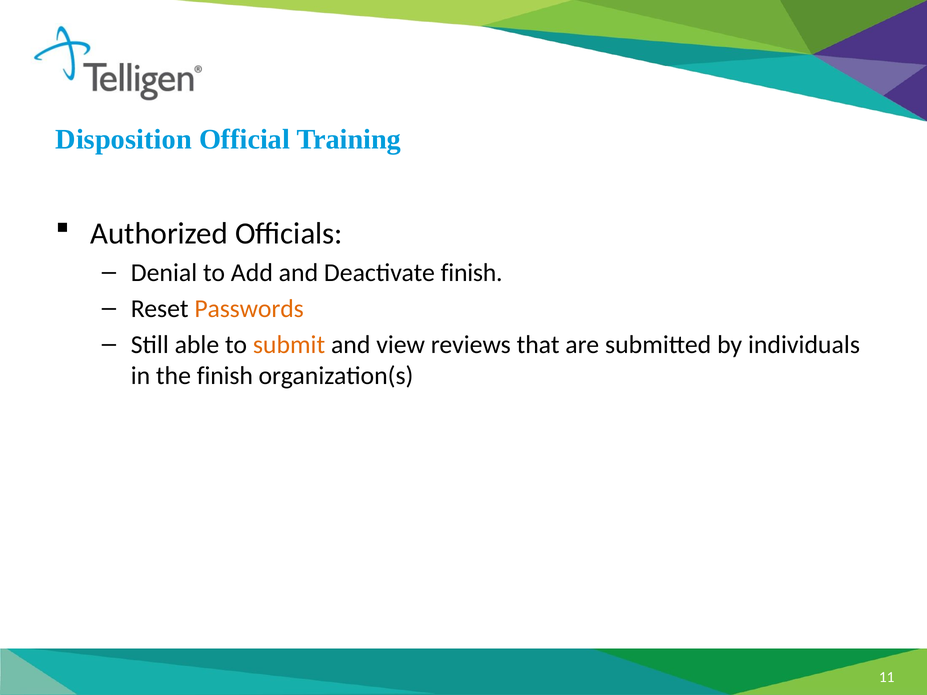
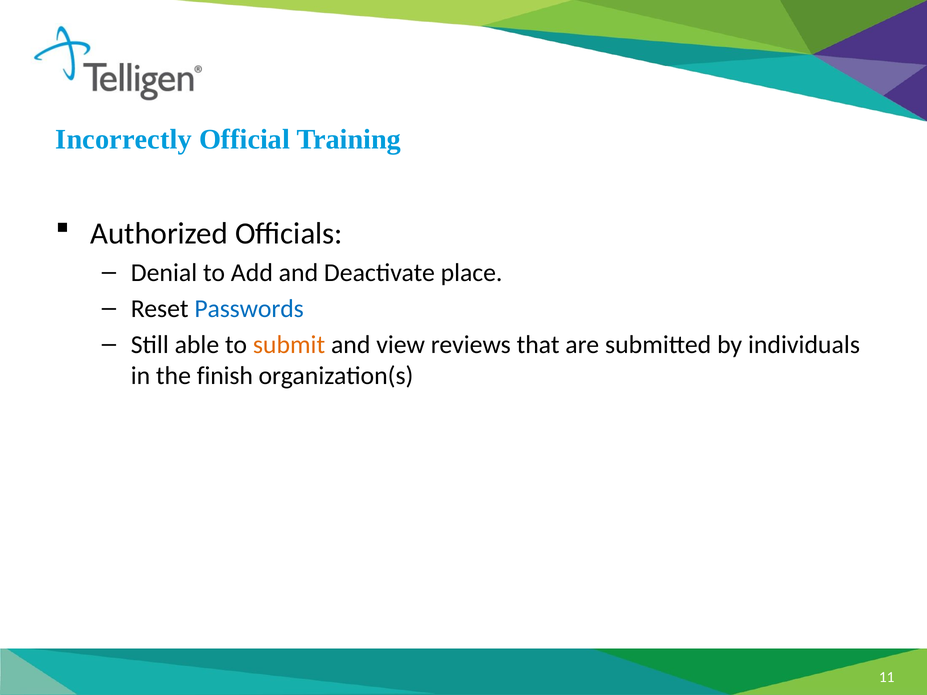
Disposition: Disposition -> Incorrectly (124, 139)
Deactivate finish: finish -> place (472, 273)
Passwords colour: orange -> blue (249, 309)
